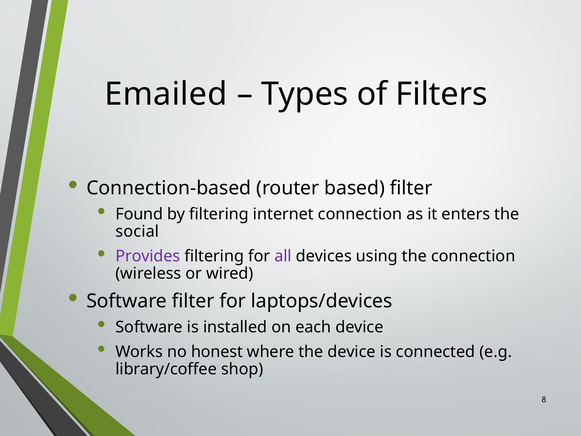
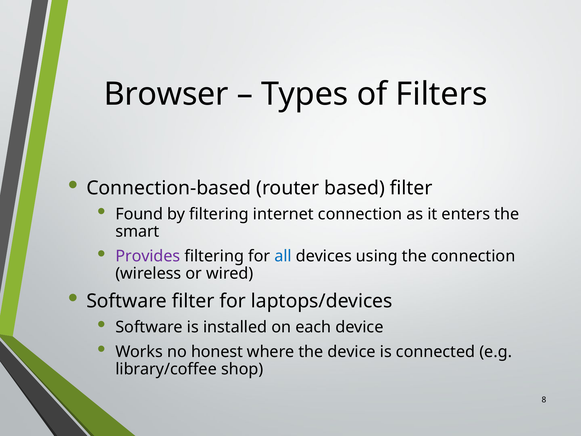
Emailed: Emailed -> Browser (166, 94)
social: social -> smart (137, 231)
all colour: purple -> blue (283, 256)
